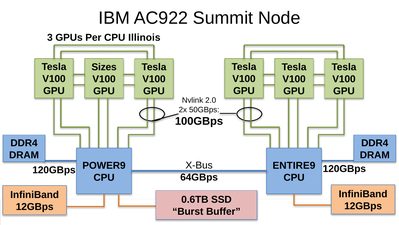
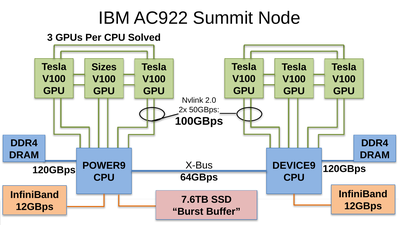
CPU Illinois: Illinois -> Solved (144, 37)
ENTIRE9: ENTIRE9 -> DEVICE9 (294, 165)
0.6TB: 0.6TB -> 7.6TB (195, 199)
